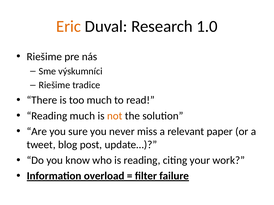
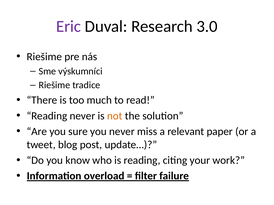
Eric colour: orange -> purple (68, 27)
1.0: 1.0 -> 3.0 (207, 27)
Reading much: much -> never (82, 116)
